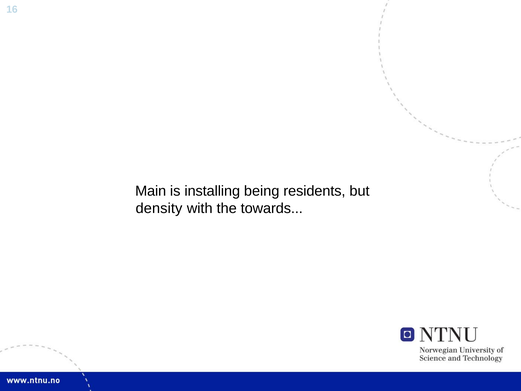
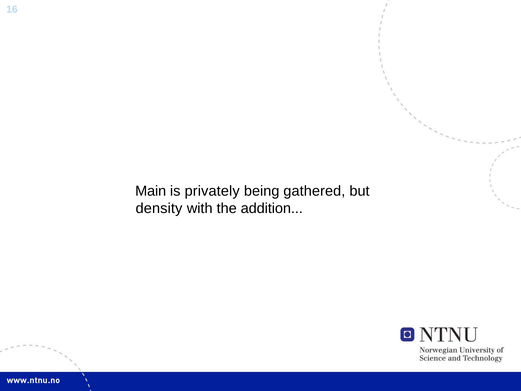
installing: installing -> privately (212, 191)
residents: residents -> gathered (314, 191)
towards: towards -> addition (272, 208)
